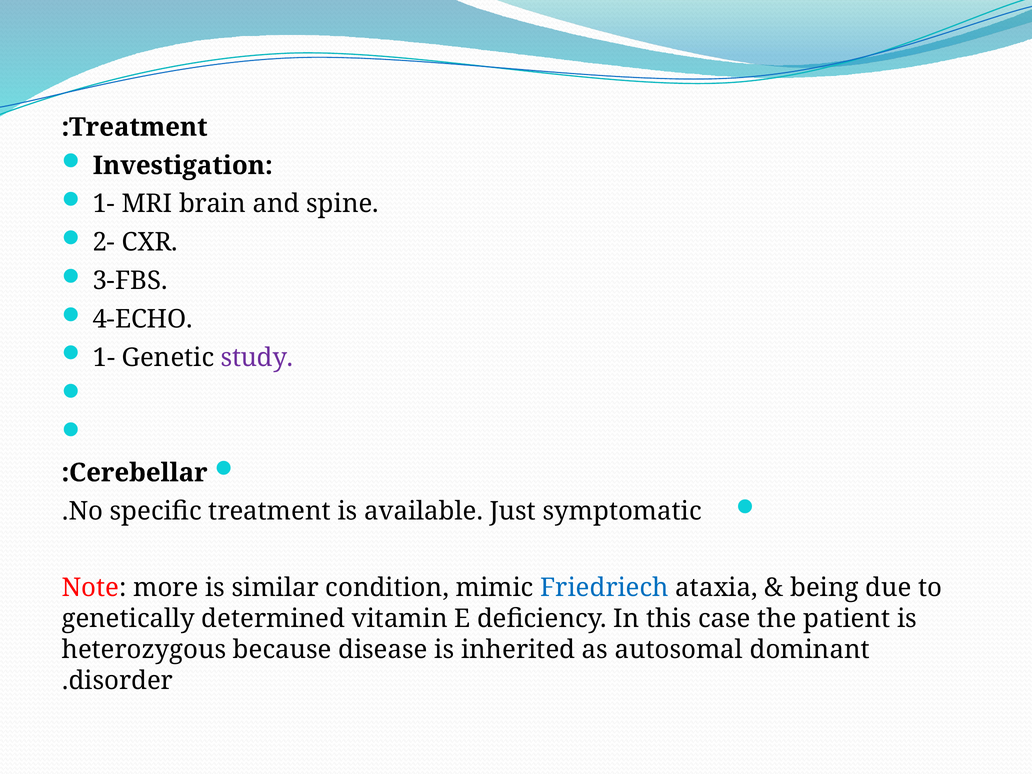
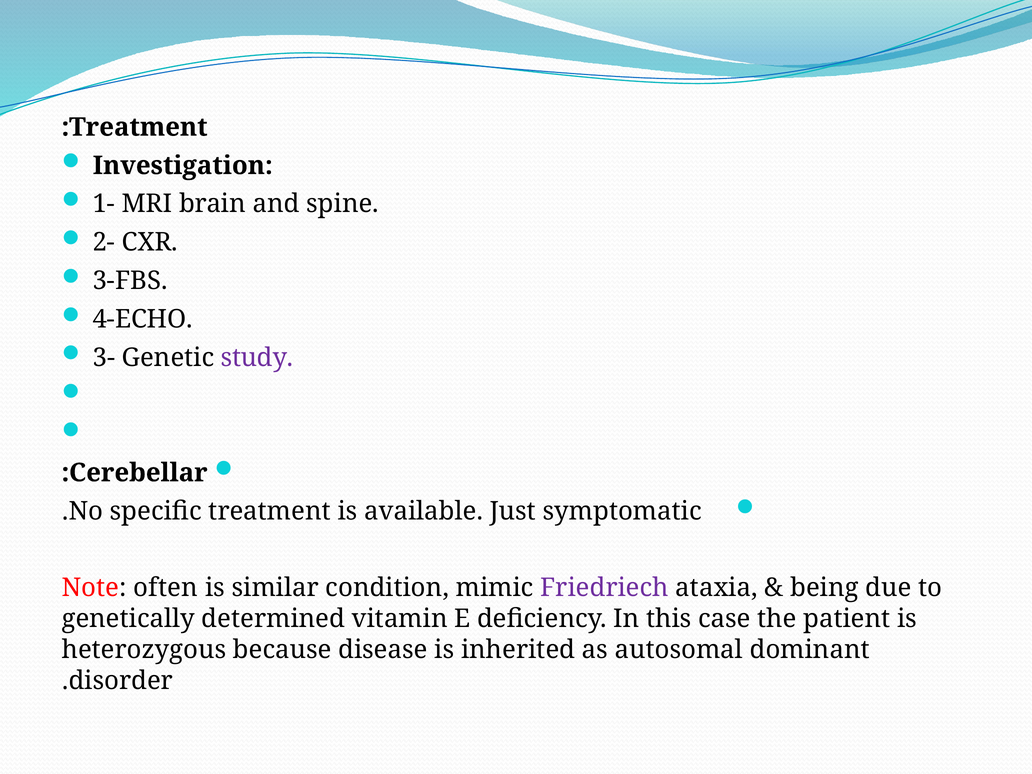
1-: 1- -> 3- (104, 358)
more: more -> often (166, 588)
Friedriech colour: blue -> purple (605, 588)
